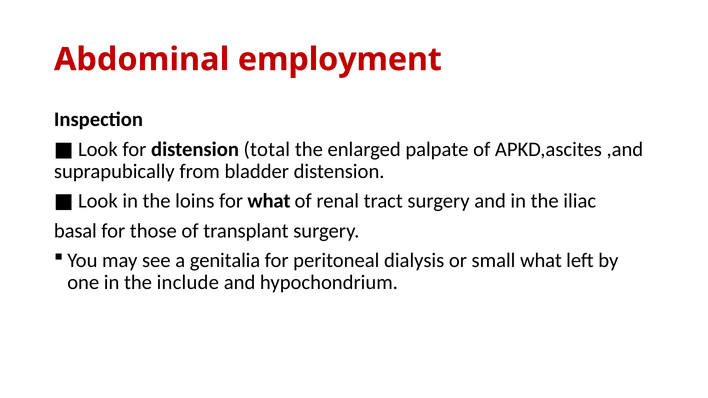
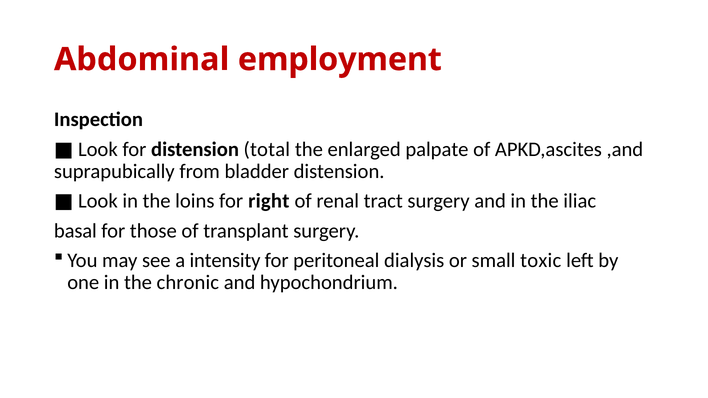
for what: what -> right (269, 201)
genitalia: genitalia -> intensity (225, 261)
small what: what -> toxic (541, 261)
include: include -> chronic (188, 283)
